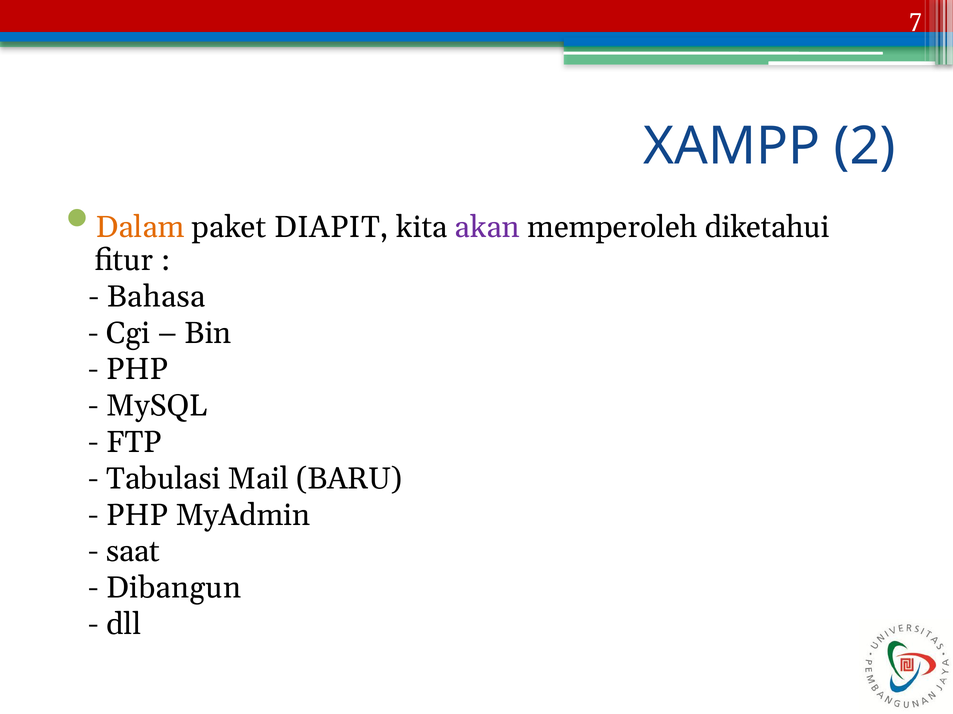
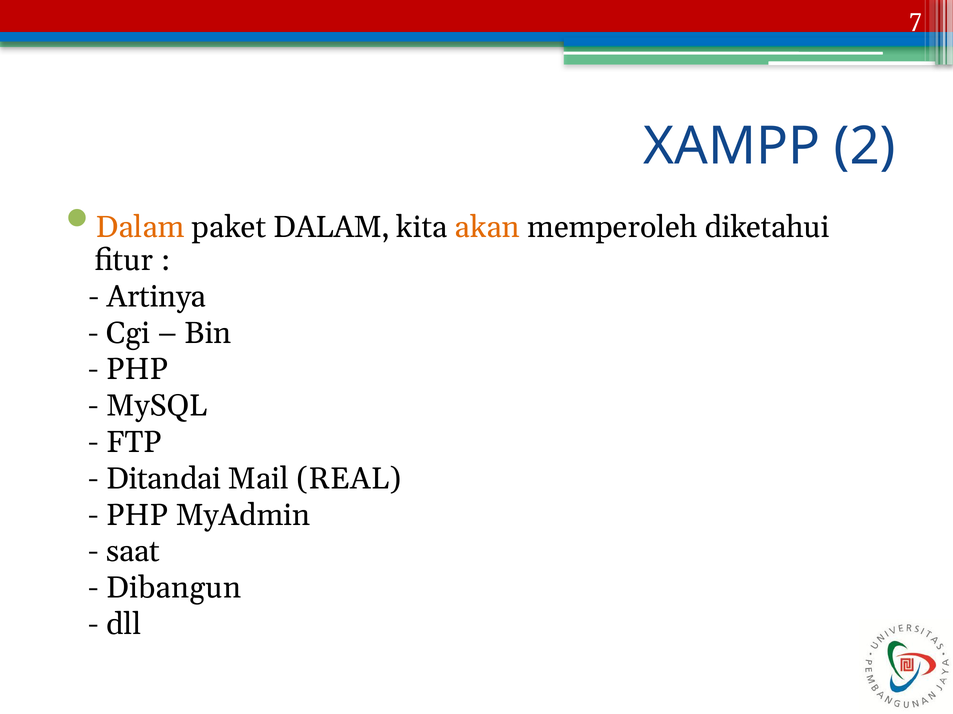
paket DIAPIT: DIAPIT -> DALAM (332, 228)
akan colour: purple -> orange (487, 228)
Bahasa: Bahasa -> Artinya (157, 297)
Tabulasi: Tabulasi -> Ditandai (164, 479)
BARU: BARU -> REAL (349, 479)
